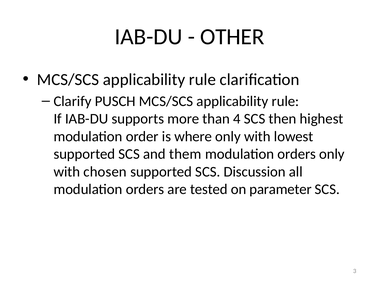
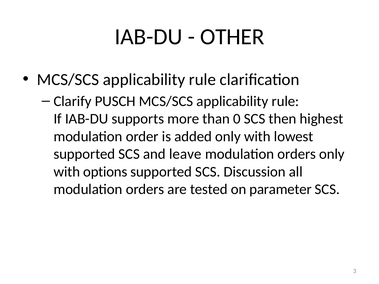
4: 4 -> 0 (237, 119)
where: where -> added (193, 137)
them: them -> leave (185, 154)
chosen: chosen -> options (105, 172)
